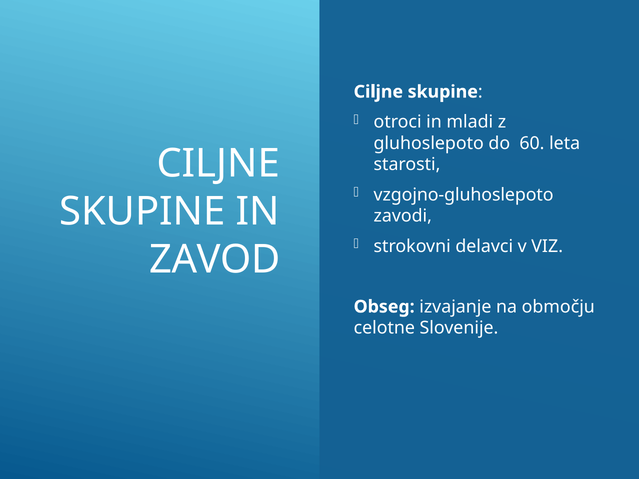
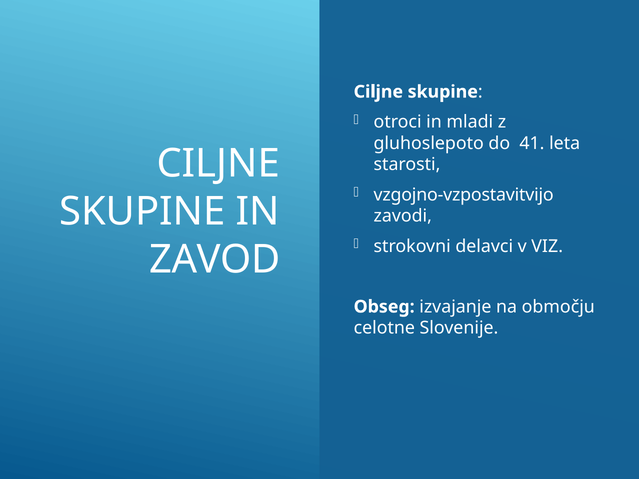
60: 60 -> 41 (532, 143)
vzgojno-gluhoslepoto: vzgojno-gluhoslepoto -> vzgojno-vzpostavitvijo (464, 195)
